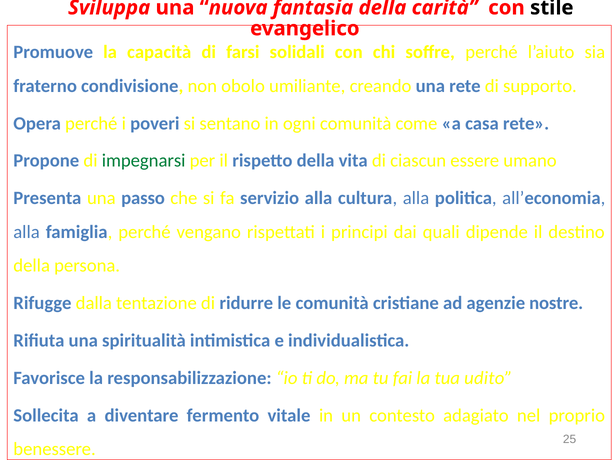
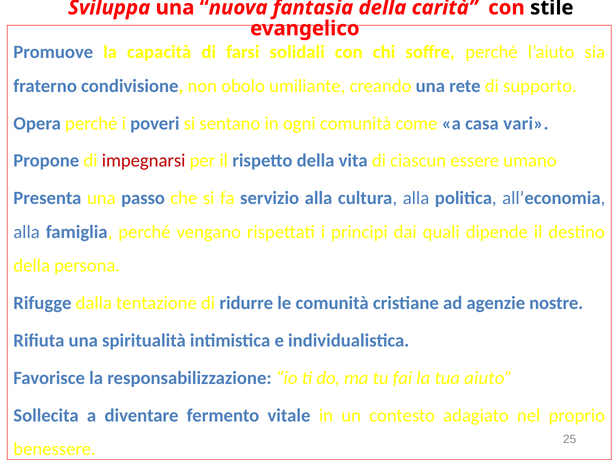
casa rete: rete -> vari (526, 123)
impegnarsi colour: green -> red (144, 161)
udito: udito -> aiuto (488, 378)
